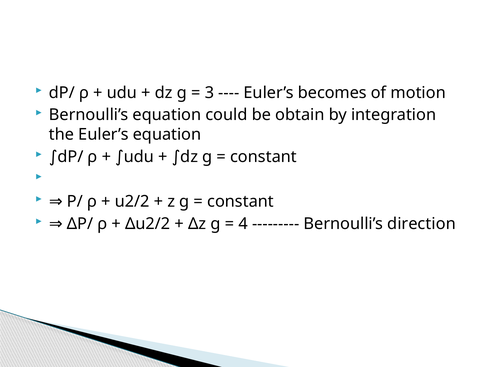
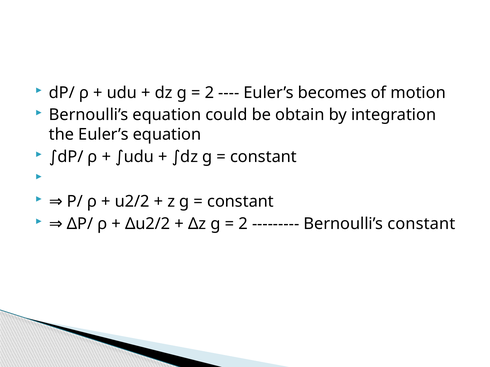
3: 3 -> 2 (209, 93)
4: 4 -> 2 (243, 224)
Bernoulli’s direction: direction -> constant (421, 224)
